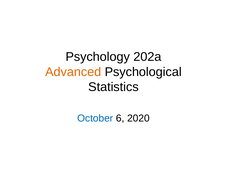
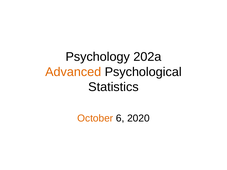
October colour: blue -> orange (95, 118)
